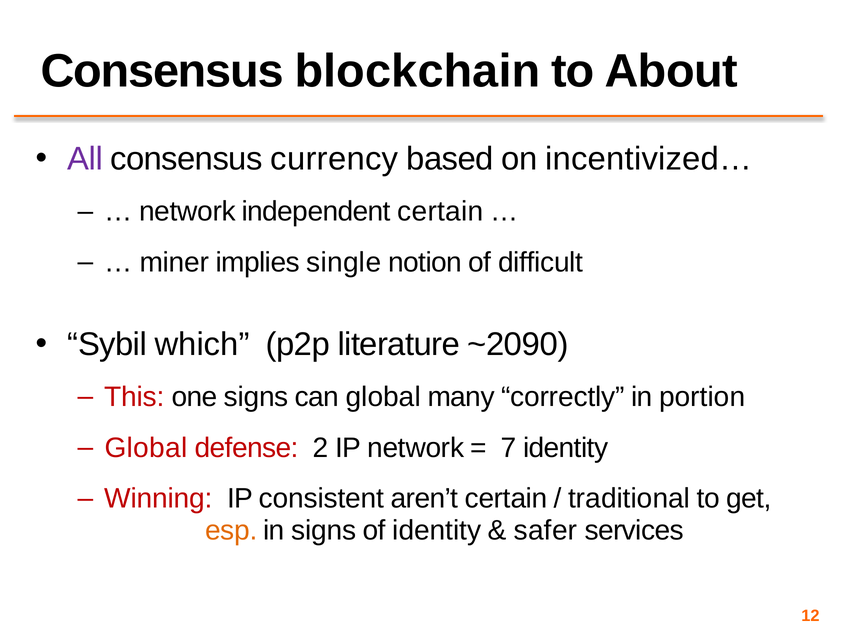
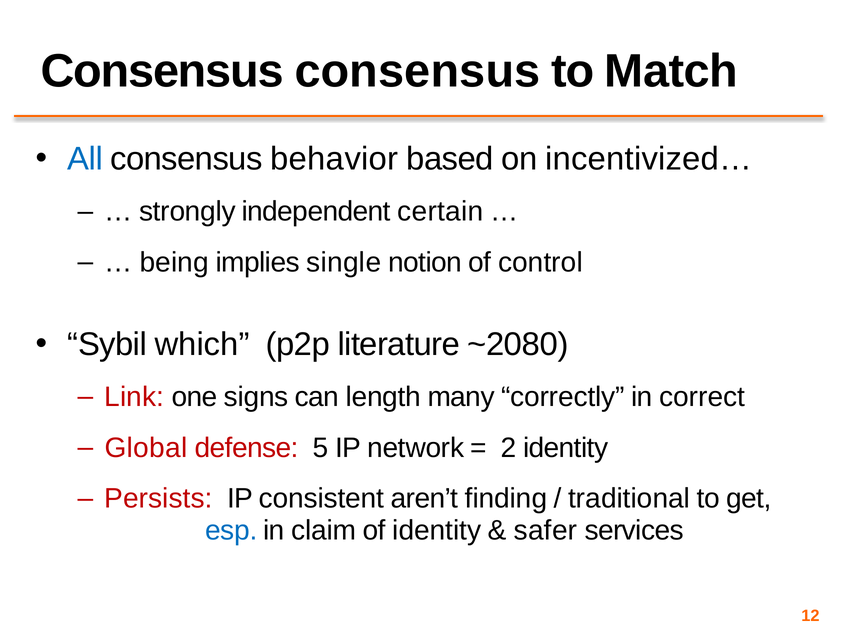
Consensus blockchain: blockchain -> consensus (417, 71)
About: About -> Match (671, 71)
All colour: purple -> blue (85, 159)
currency: currency -> behavior (334, 159)
network: network -> strongly (187, 212)
miner: miner -> being (174, 262)
difficult: difficult -> control (540, 262)
~2090: ~2090 -> ~2080 (518, 344)
This: This -> Link (134, 397)
can global: global -> length (383, 397)
portion: portion -> correct (702, 397)
2: 2 -> 5 (321, 448)
7: 7 -> 2 (509, 448)
Winning: Winning -> Persists (158, 499)
aren’t certain: certain -> finding (506, 499)
esp colour: orange -> blue (231, 531)
in signs: signs -> claim (324, 531)
